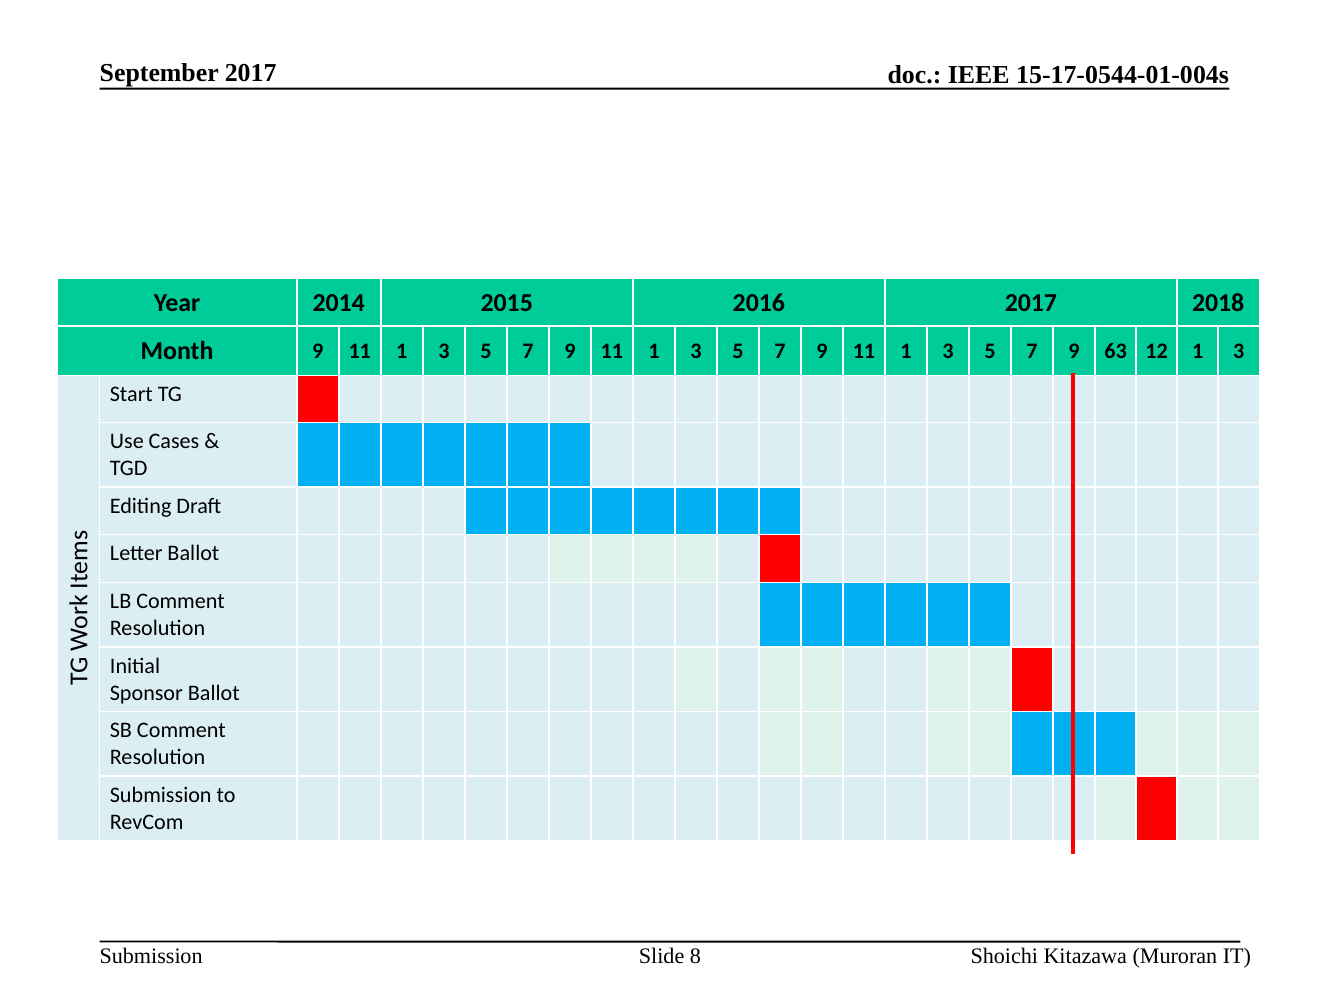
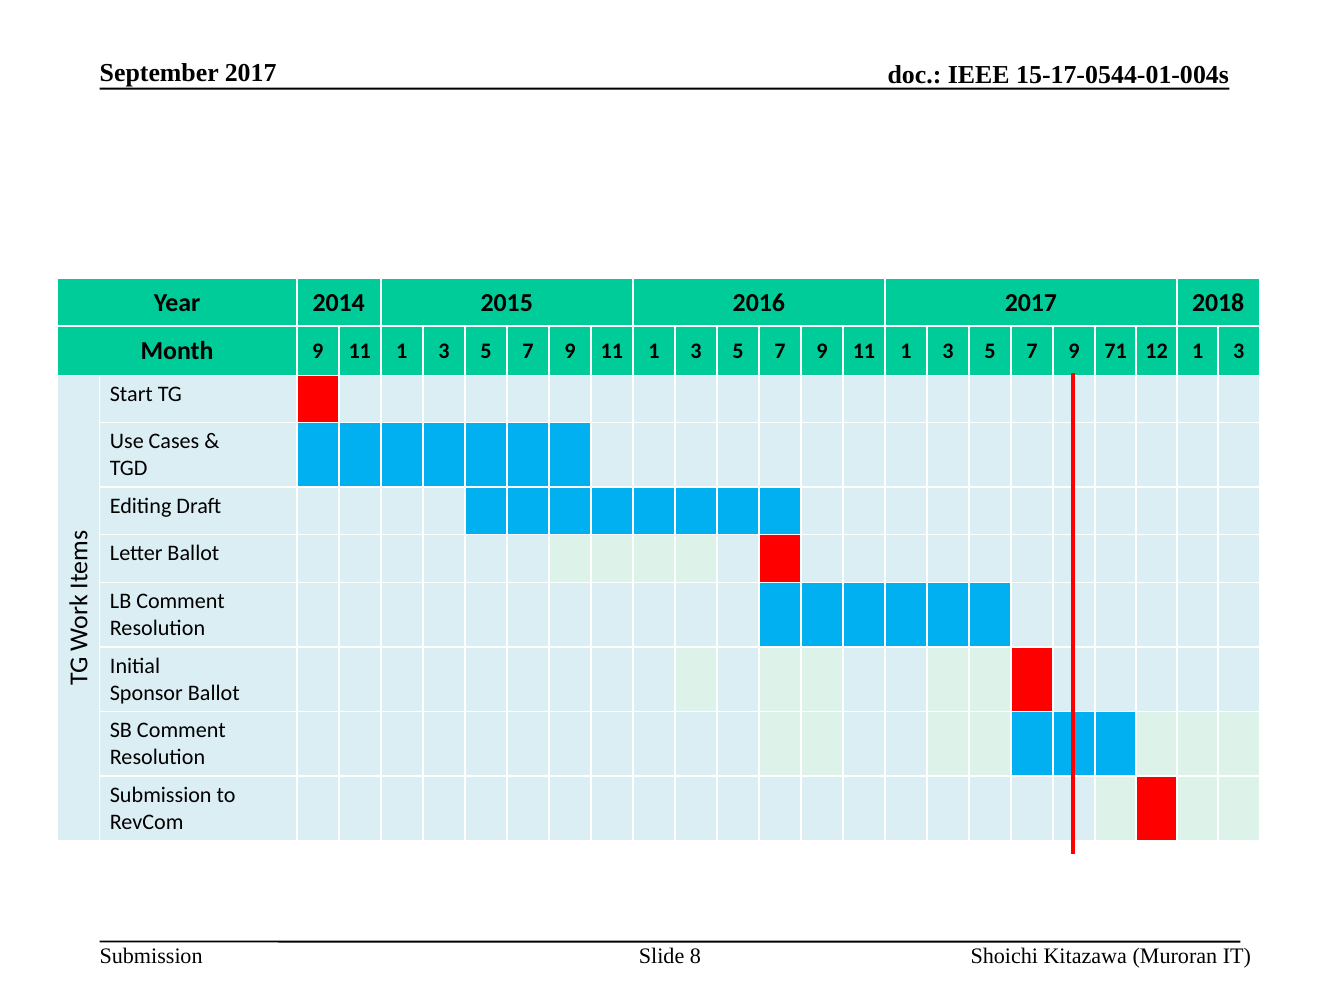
63: 63 -> 71 (1116, 351)
